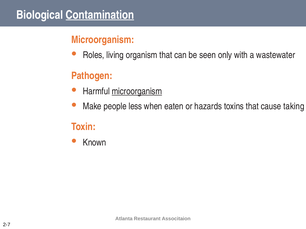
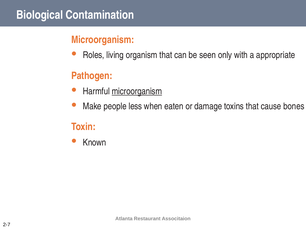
Contamination underline: present -> none (100, 15)
wastewater: wastewater -> appropriate (276, 55)
hazards: hazards -> damage (208, 107)
taking: taking -> bones (294, 107)
